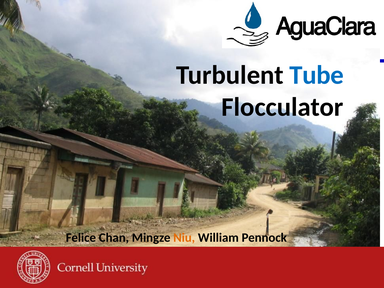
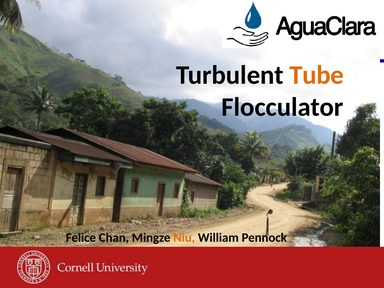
Tube colour: blue -> orange (317, 75)
